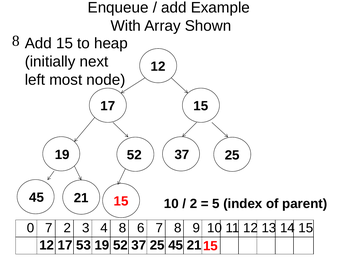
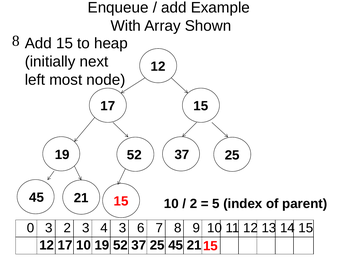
0 7: 7 -> 3 (49, 228)
4 8: 8 -> 3 (123, 228)
17 53: 53 -> 10 (84, 245)
